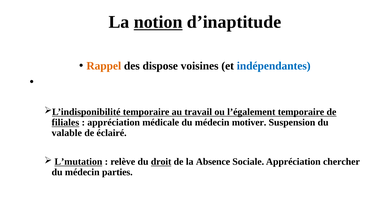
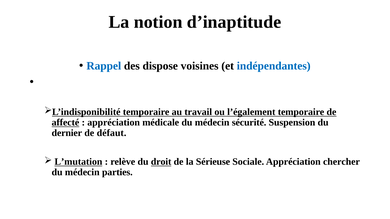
notion underline: present -> none (158, 22)
Rappel colour: orange -> blue (104, 66)
filiales: filiales -> affecté (65, 123)
motiver: motiver -> sécurité (249, 123)
valable: valable -> dernier (67, 133)
éclairé: éclairé -> défaut (112, 133)
Absence: Absence -> Sérieuse (213, 162)
